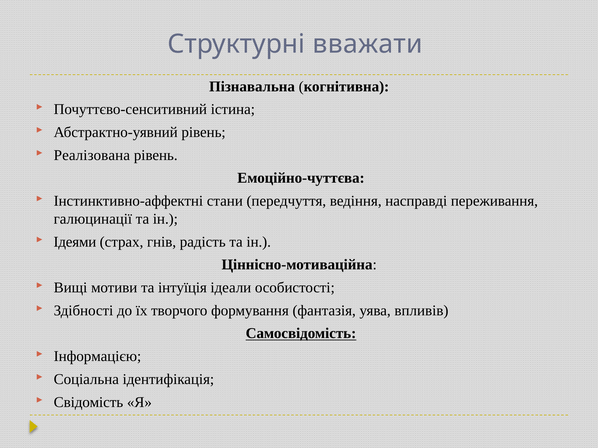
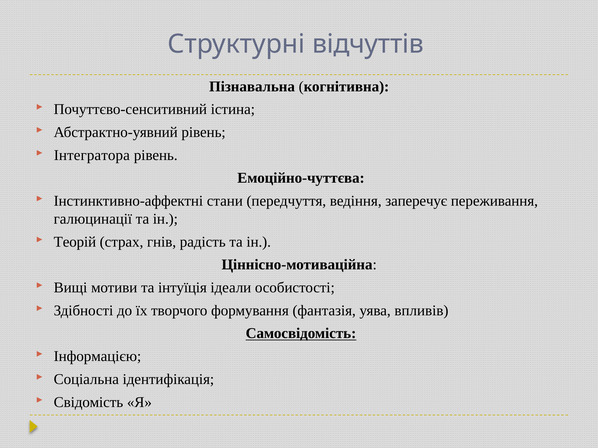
вважати: вважати -> відчуттів (368, 44)
Реалізована: Реалізована -> Інтегратора (92, 155)
насправді: насправді -> заперечує (416, 201)
Ідеями: Ідеями -> Теорій (75, 242)
